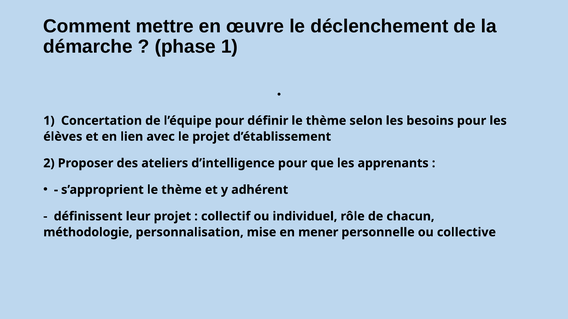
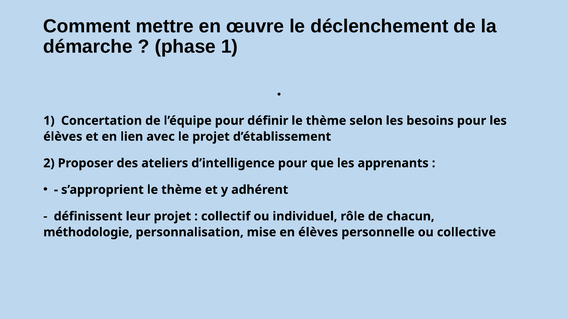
en mener: mener -> élèves (318, 233)
